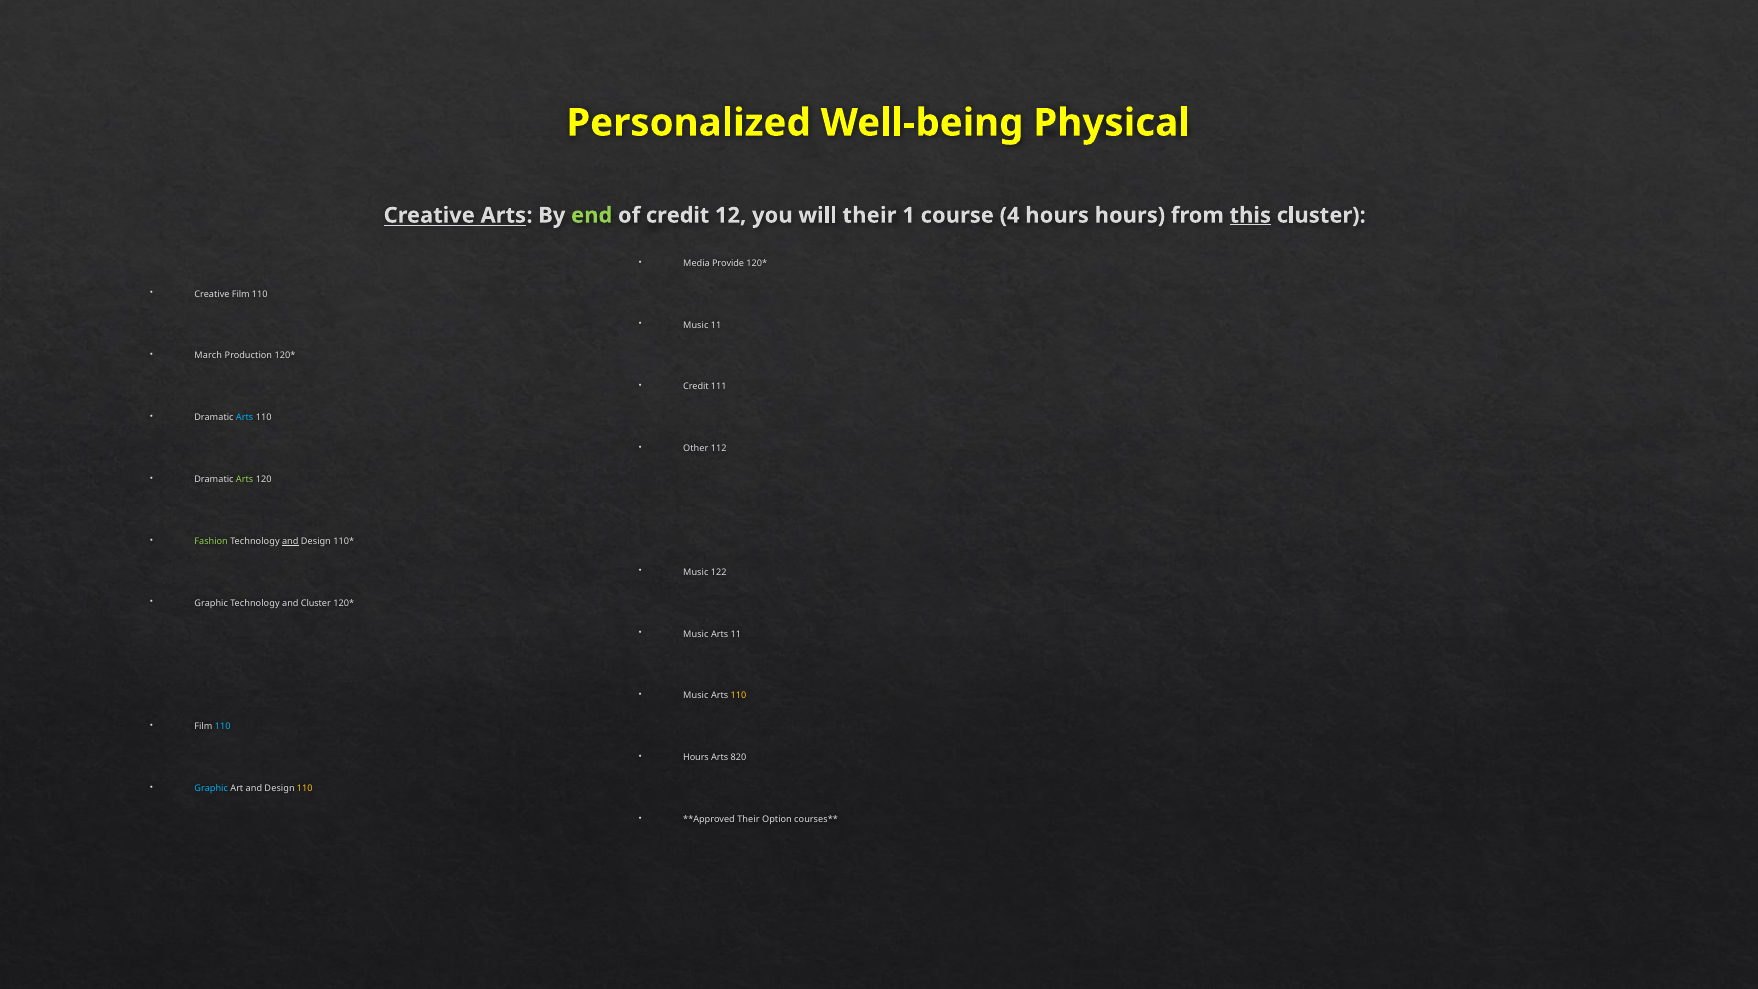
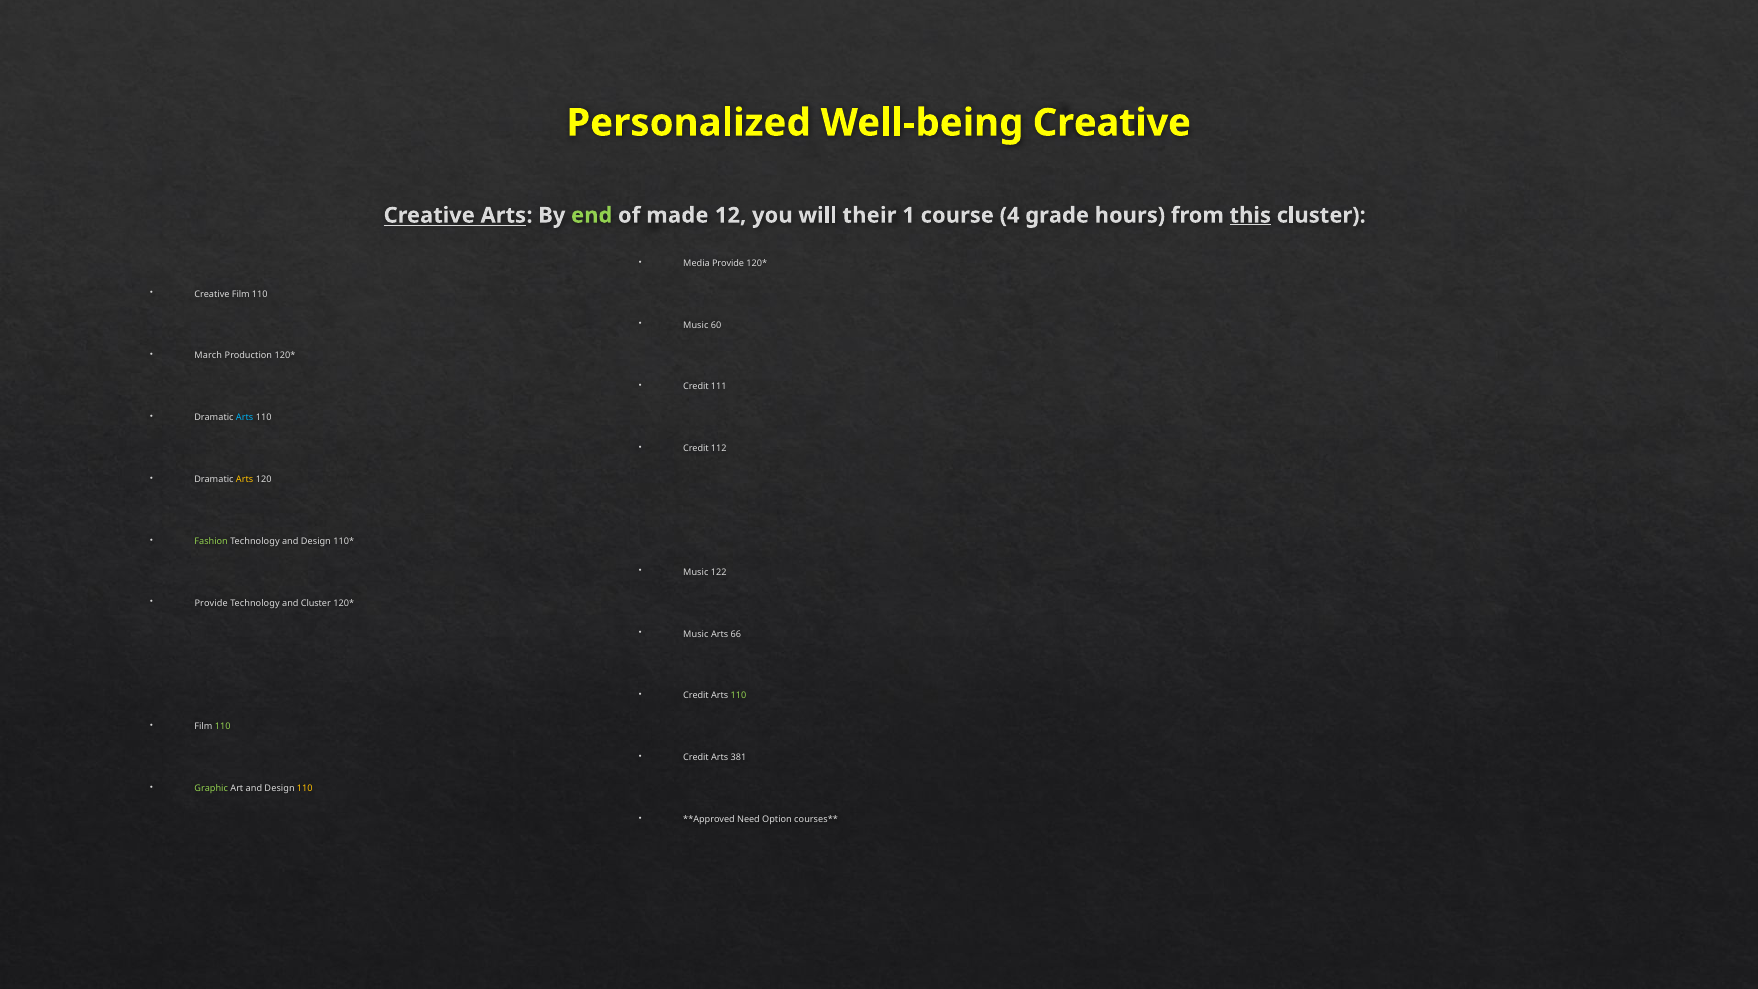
Well-being Physical: Physical -> Creative (1112, 123)
of credit: credit -> made (677, 215)
4 hours: hours -> grade (1057, 215)
Music 11: 11 -> 60 (716, 325)
Other: Other -> Credit (696, 449)
Arts colour: light green -> yellow (245, 479)
and underline: present -> none (290, 541)
Graphic: Graphic -> Provide (211, 603)
Arts 11: 11 -> 66 (736, 634)
Music: Music -> Credit (696, 696)
110 colour: yellow -> light green (739, 696)
110 colour: light blue -> light green (223, 727)
Hours: Hours -> Credit (696, 757)
820: 820 -> 381 (739, 757)
Graphic colour: light blue -> light green (211, 788)
Their: Their -> Need (749, 819)
